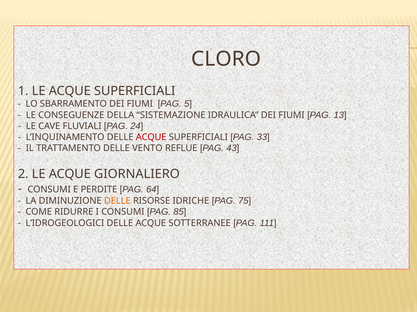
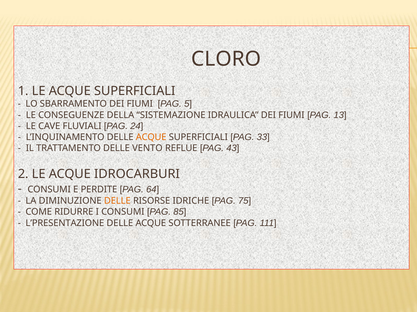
ACQUE colour: red -> orange (151, 137)
GIORNALIERO: GIORNALIERO -> IDROCARBURI (137, 174)
L’IDROGEOLOGICI: L’IDROGEOLOGICI -> L’PRESENTAZIONE (65, 224)
